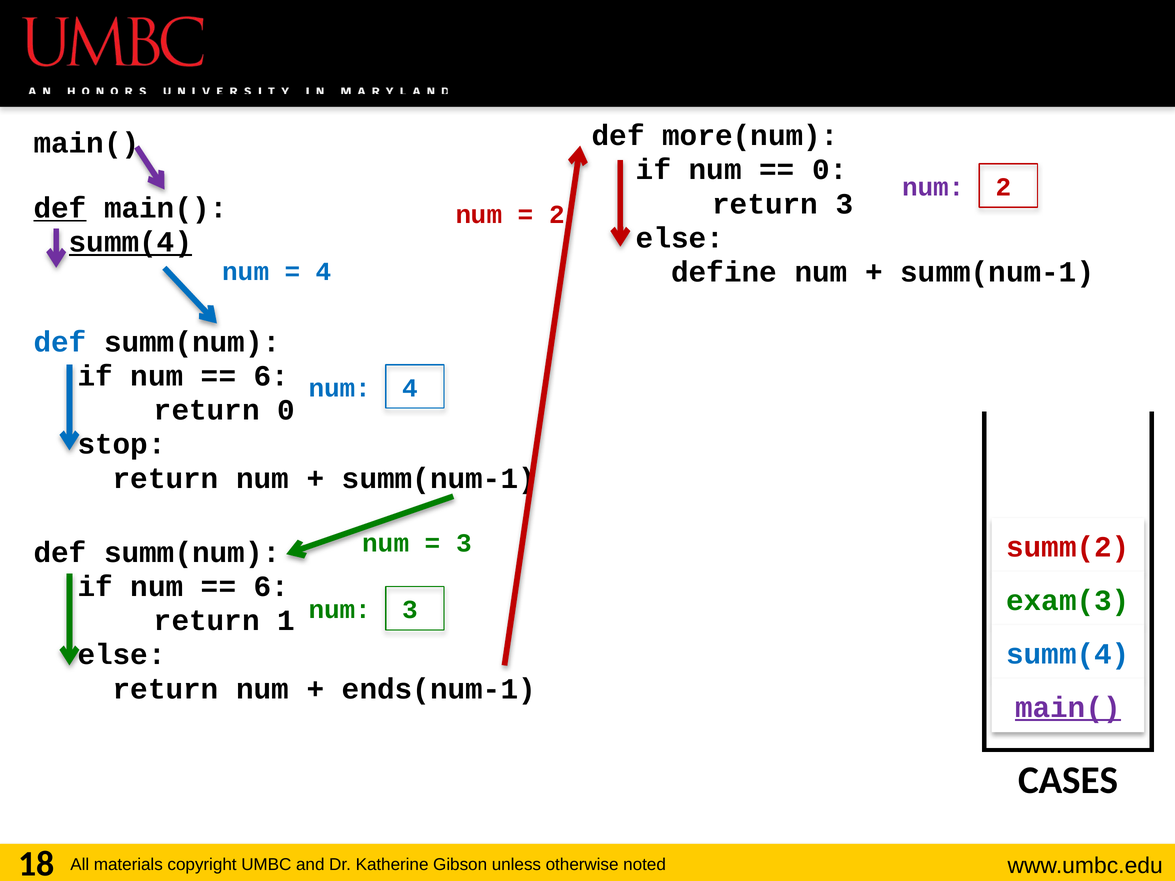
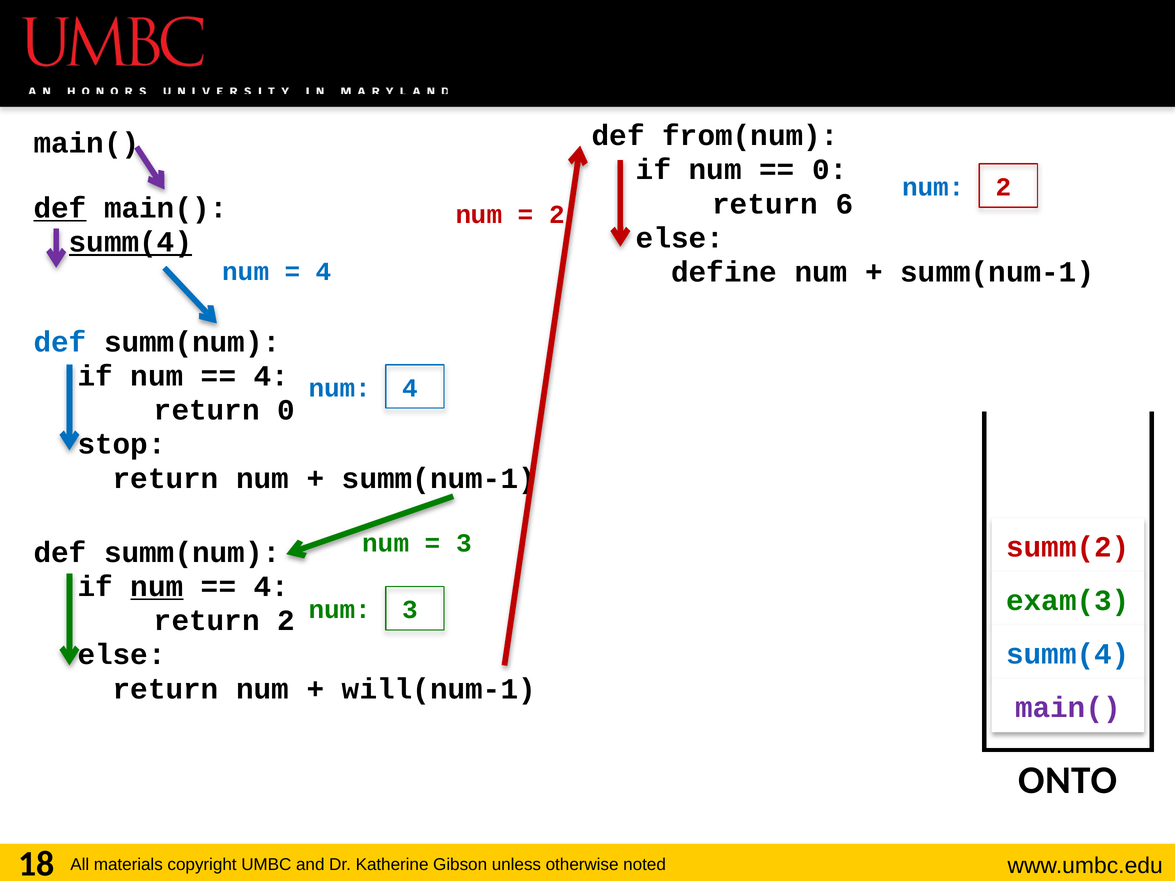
more(num: more(num -> from(num (750, 136)
num colour: purple -> blue (933, 187)
return 3: 3 -> 6 (844, 204)
6: 6 -> 4 (271, 376)
num underline: none -> present (157, 587)
6: 6 -> 4 (271, 587)
return 1: 1 -> 2 (286, 621)
ends(num-1: ends(num-1 -> will(num-1 (439, 689)
main( underline: present -> none (1068, 708)
CASES: CASES -> ONTO (1068, 780)
